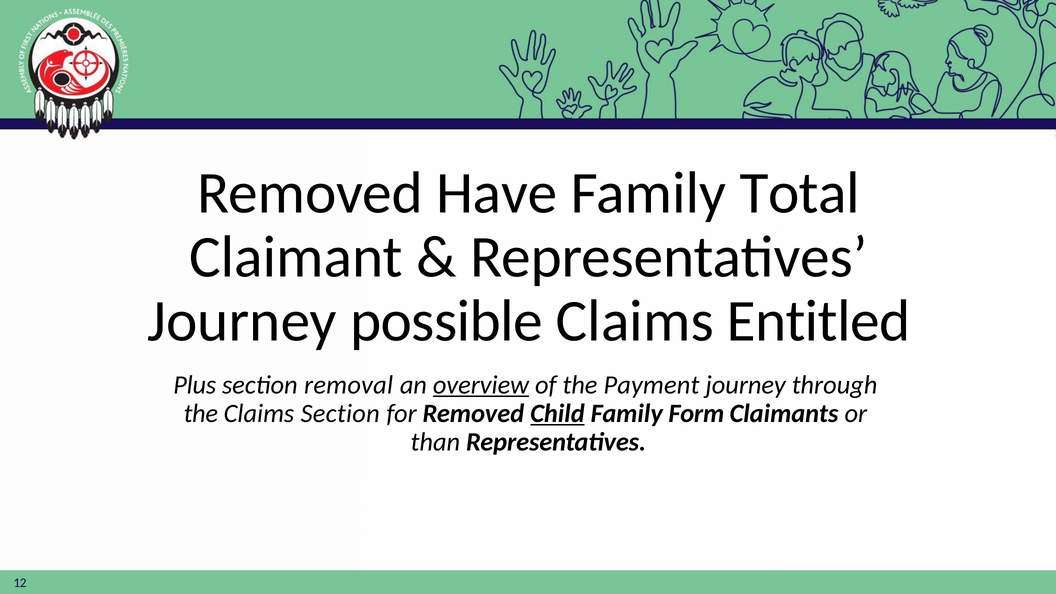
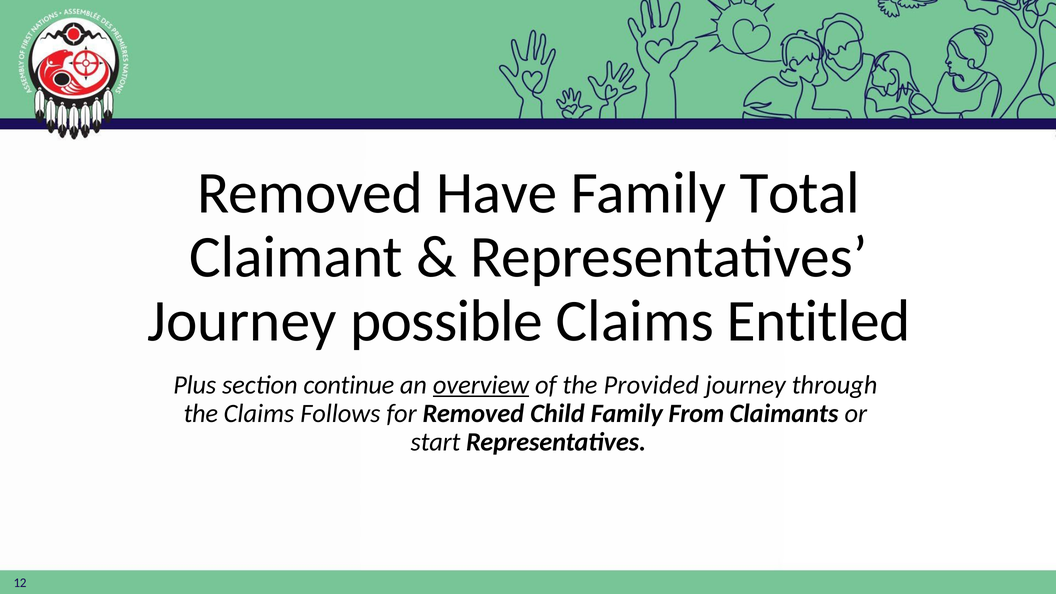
removal: removal -> continue (349, 385)
Payment: Payment -> Provided (651, 385)
Claims Section: Section -> Follows (340, 413)
Child underline: present -> none (557, 413)
Form: Form -> From (696, 413)
than: than -> start (435, 442)
